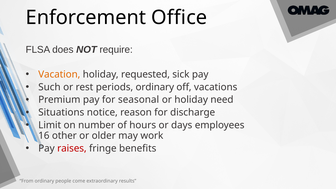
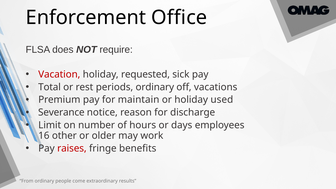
Vacation colour: orange -> red (59, 74)
Such: Such -> Total (50, 87)
seasonal: seasonal -> maintain (139, 100)
need: need -> used (222, 100)
Situations: Situations -> Severance (61, 112)
